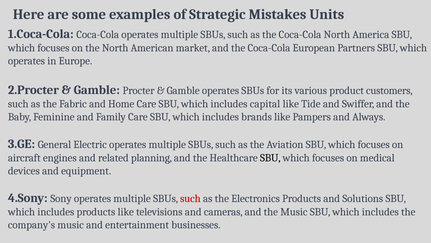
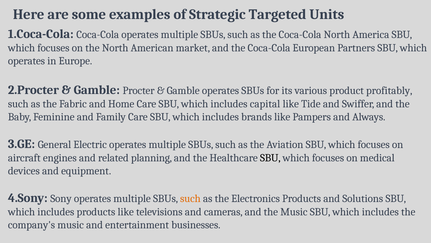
Mistakes: Mistakes -> Targeted (278, 14)
customers: customers -> profitably (389, 90)
such colour: red -> orange (190, 198)
